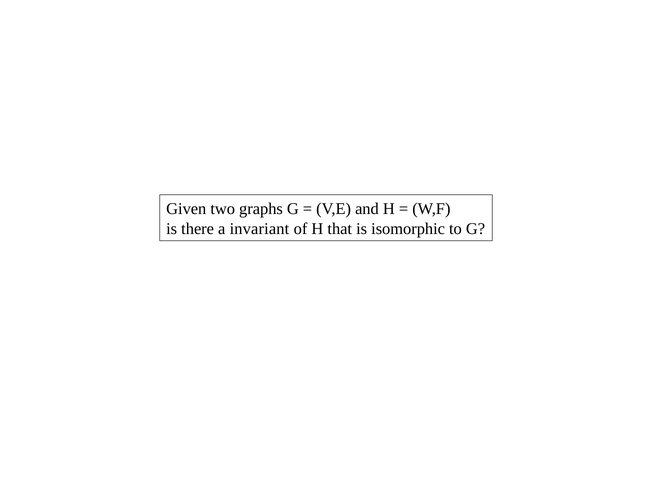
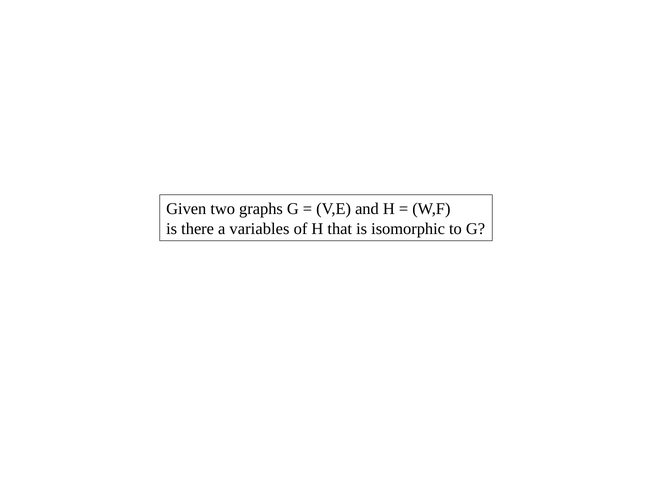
invariant: invariant -> variables (259, 229)
